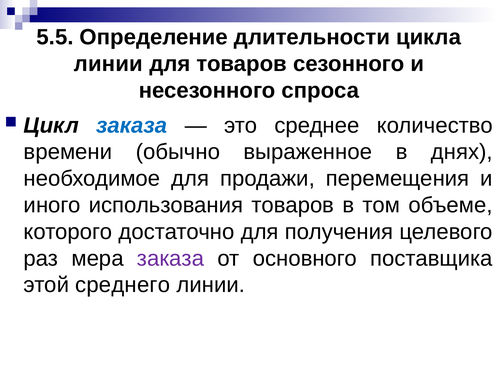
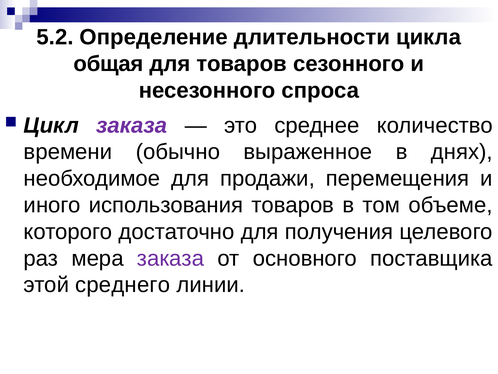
5.5: 5.5 -> 5.2 (55, 37)
линии: линии -> общая (108, 64)
заказа colour: blue -> purple (132, 125)
